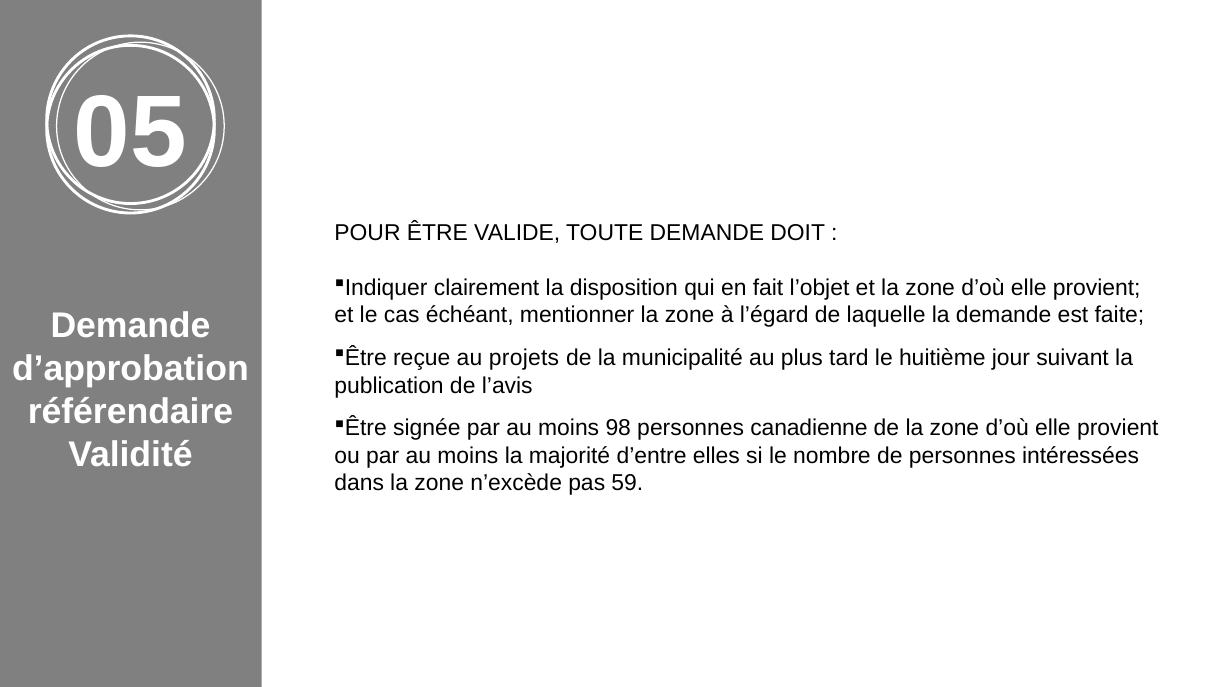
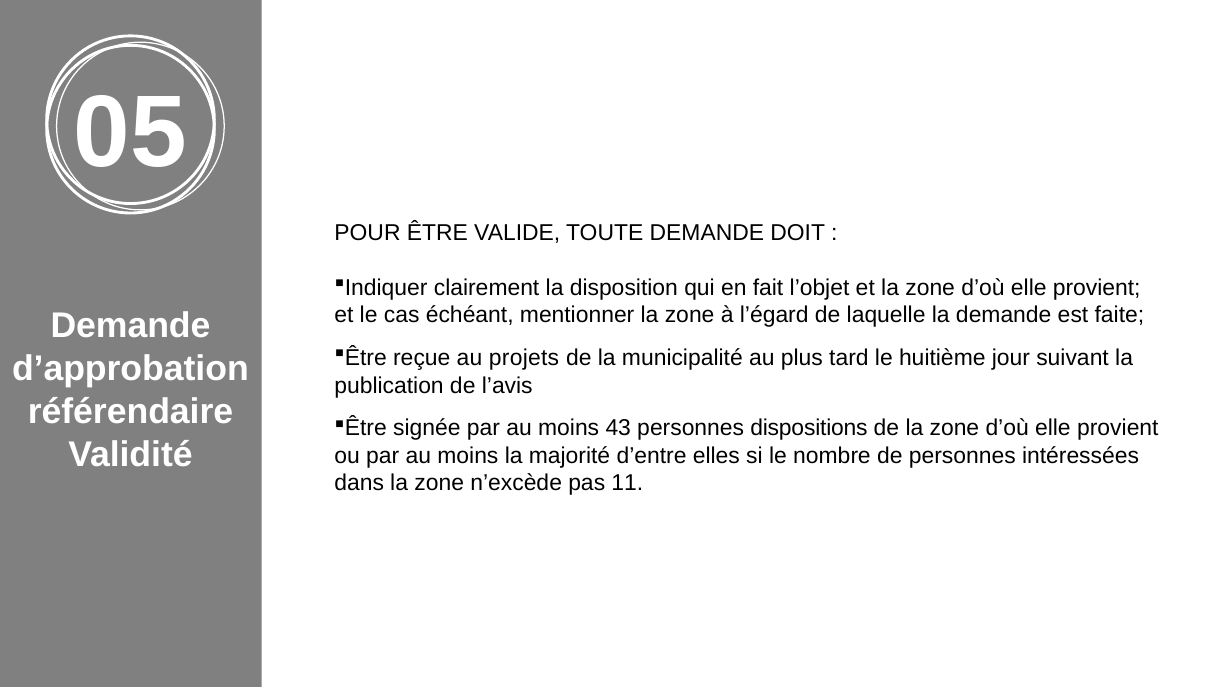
98: 98 -> 43 (618, 428)
canadienne: canadienne -> dispositions (809, 428)
59: 59 -> 11 (627, 483)
